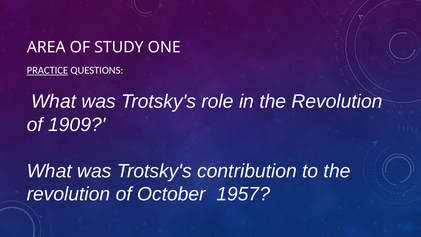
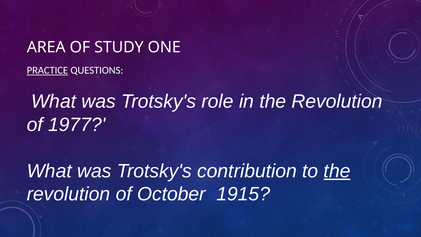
1909: 1909 -> 1977 (77, 125)
the underline: none -> present (337, 171)
1957: 1957 -> 1915 (243, 194)
